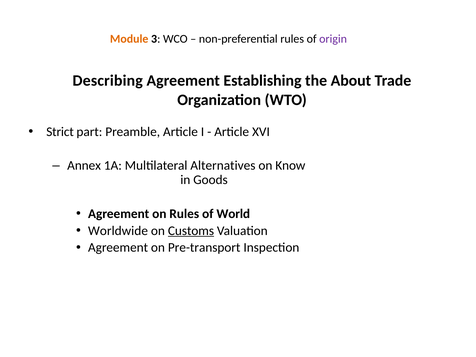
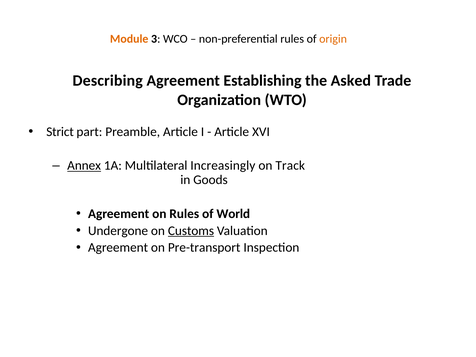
origin colour: purple -> orange (333, 39)
About: About -> Asked (351, 81)
Annex underline: none -> present (84, 166)
Alternatives: Alternatives -> Increasingly (223, 166)
Know: Know -> Track (290, 166)
Worldwide: Worldwide -> Undergone (118, 231)
